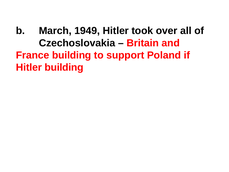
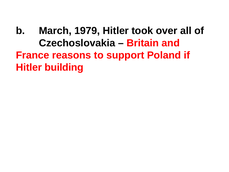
1949: 1949 -> 1979 (87, 31)
France building: building -> reasons (72, 55)
